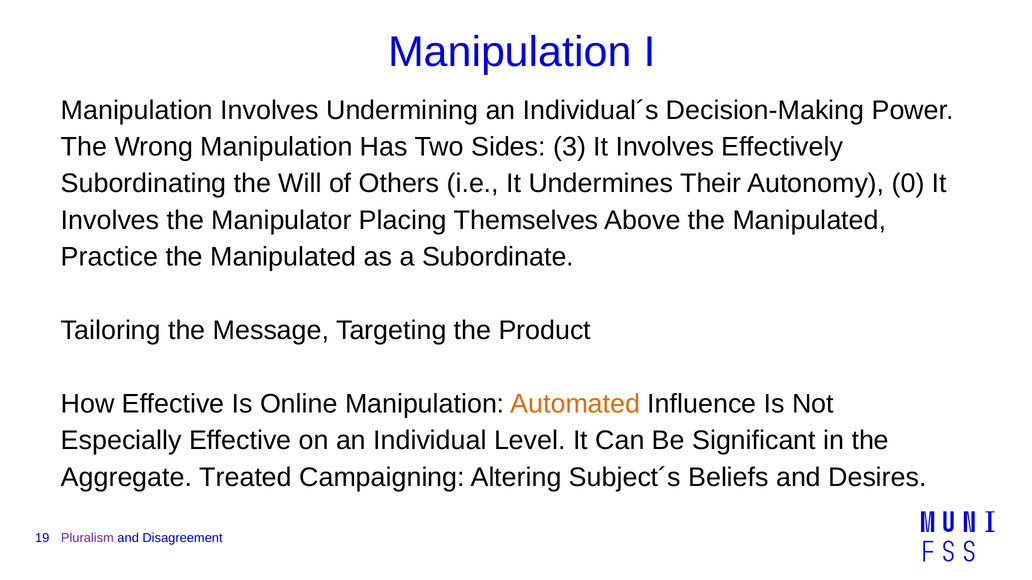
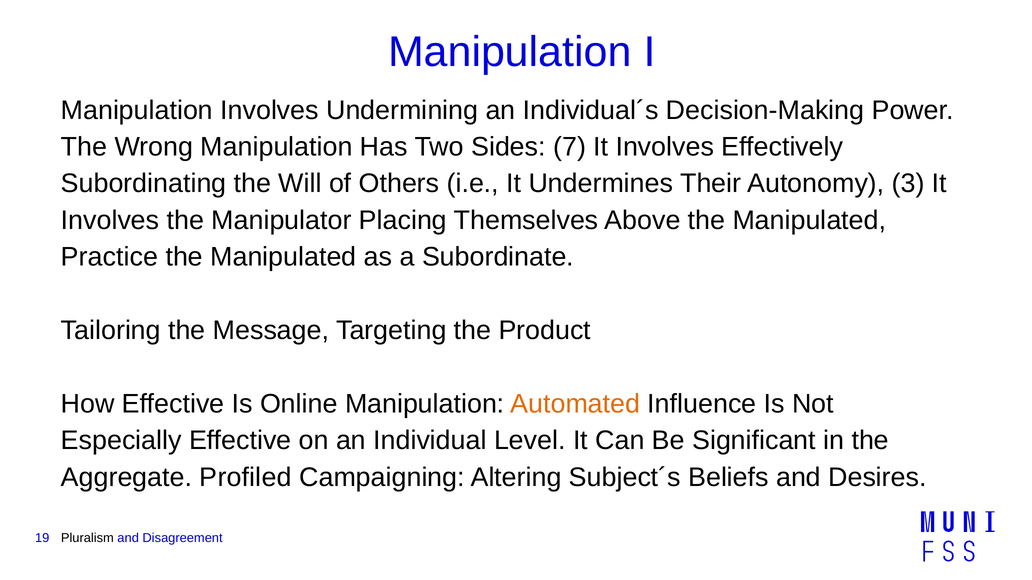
3: 3 -> 7 (570, 147)
0: 0 -> 3 (908, 184)
Treated: Treated -> Profiled (246, 478)
Pluralism colour: purple -> black (87, 539)
